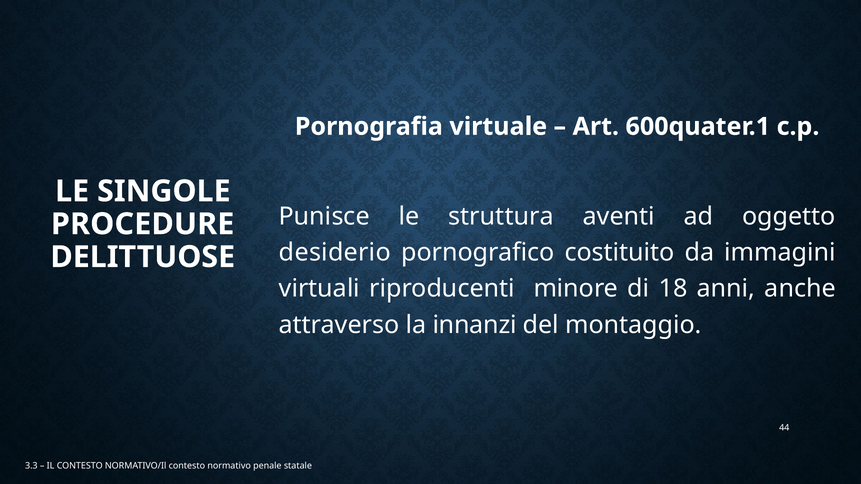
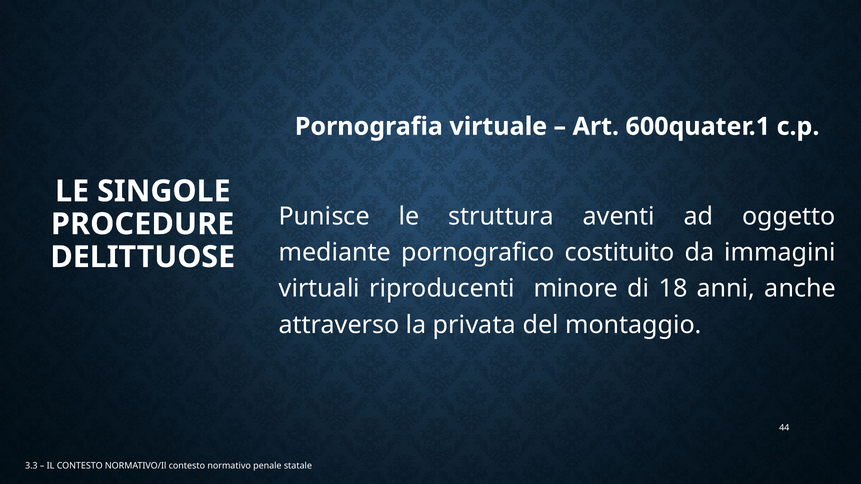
desiderio: desiderio -> mediante (335, 253)
innanzi: innanzi -> privata (474, 325)
